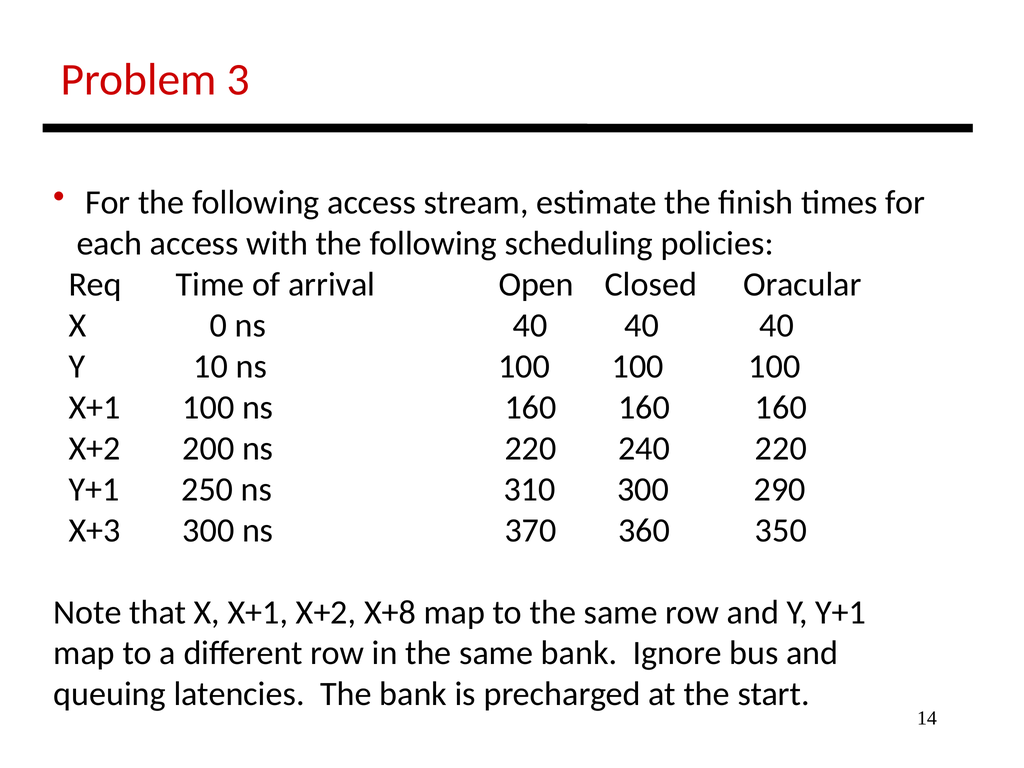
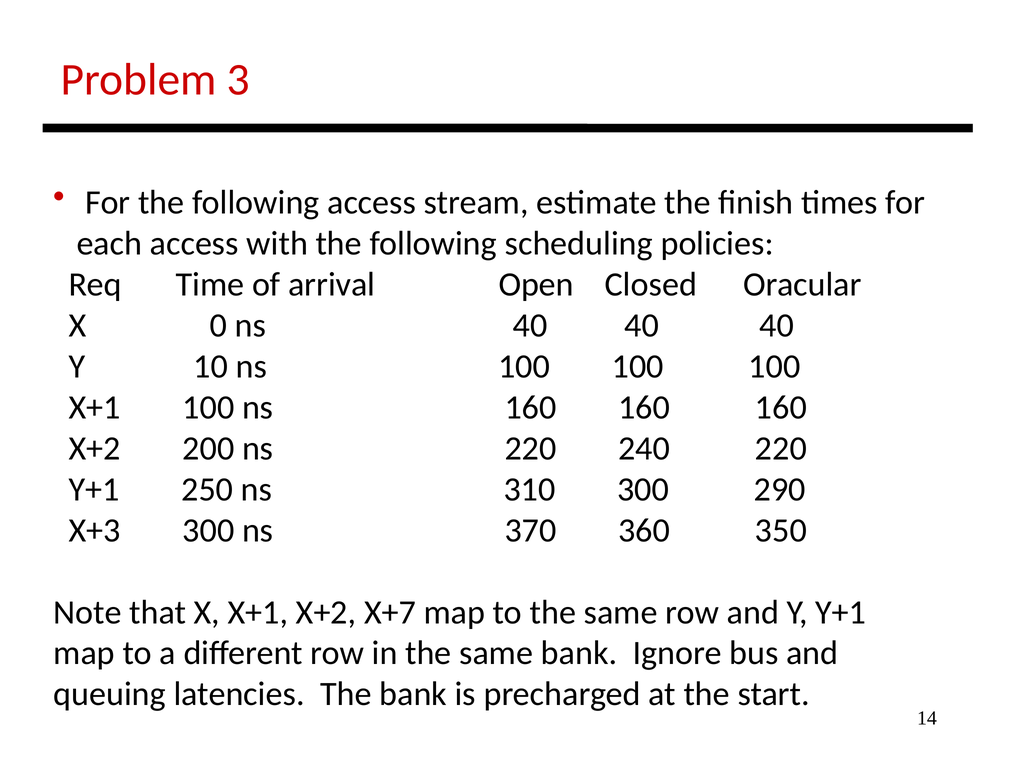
X+8: X+8 -> X+7 (390, 612)
